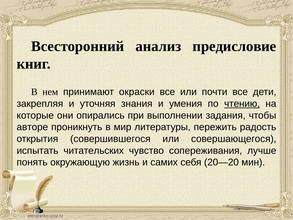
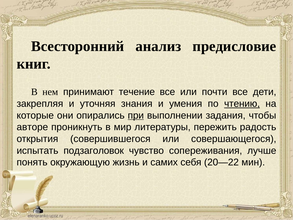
окраски: окраски -> течение (137, 92)
при underline: none -> present (136, 115)
читательских: читательских -> подзаголовок (94, 150)
20—20: 20—20 -> 20—22 (221, 162)
